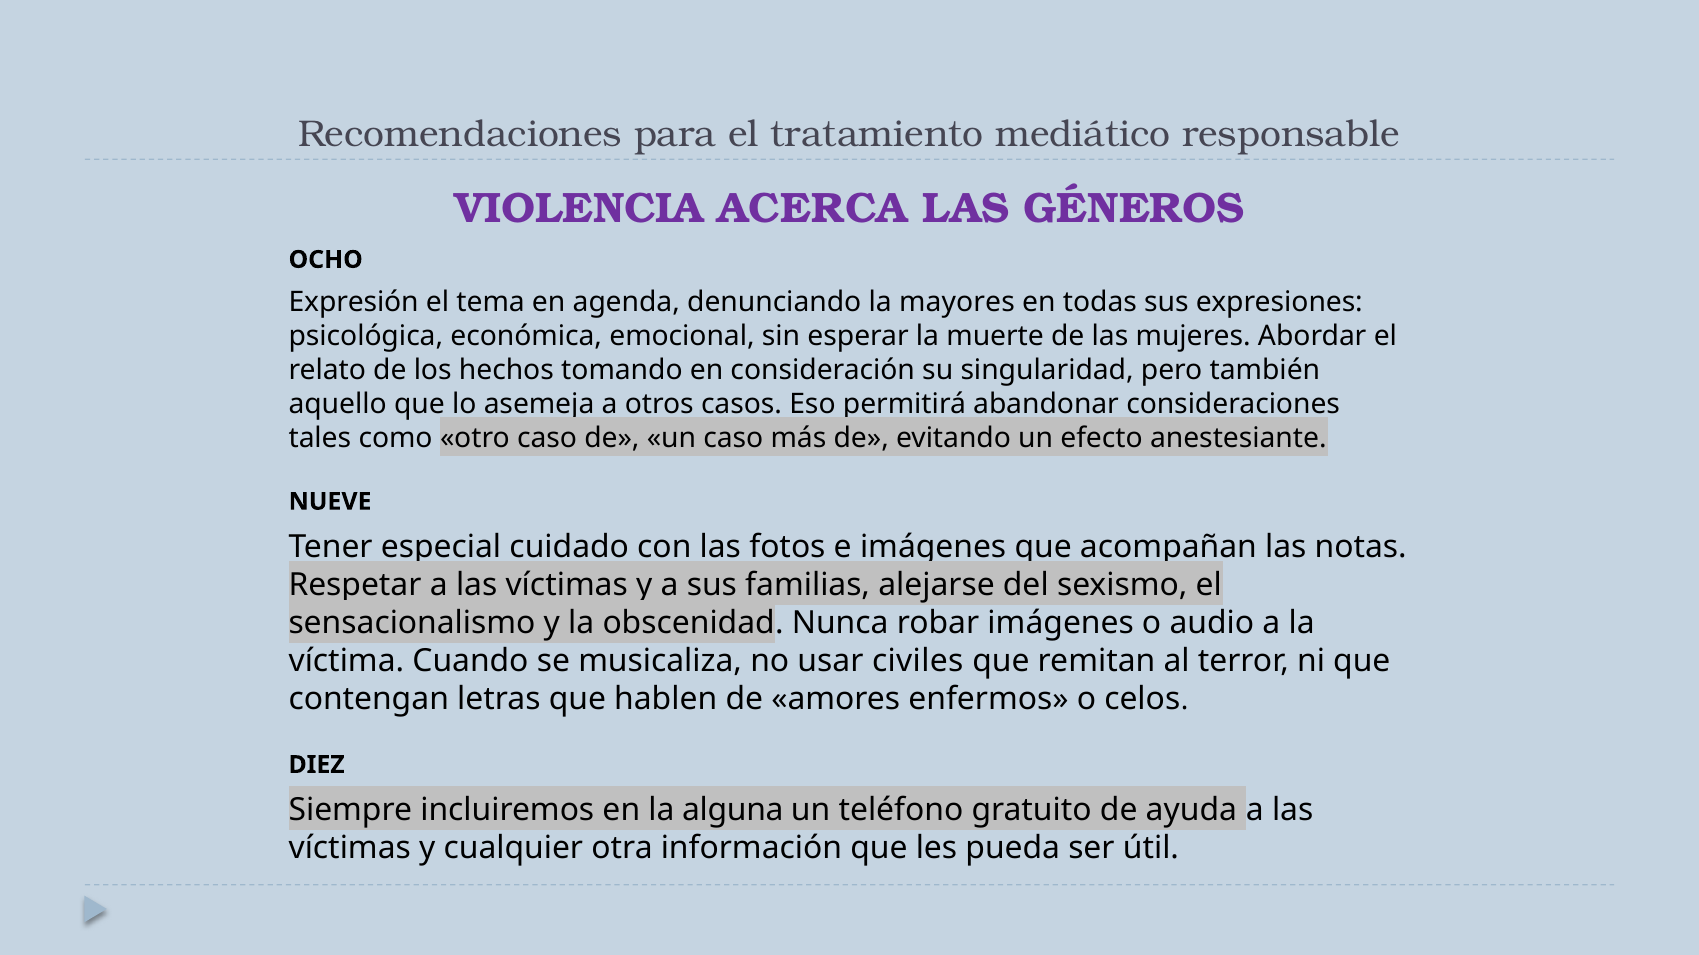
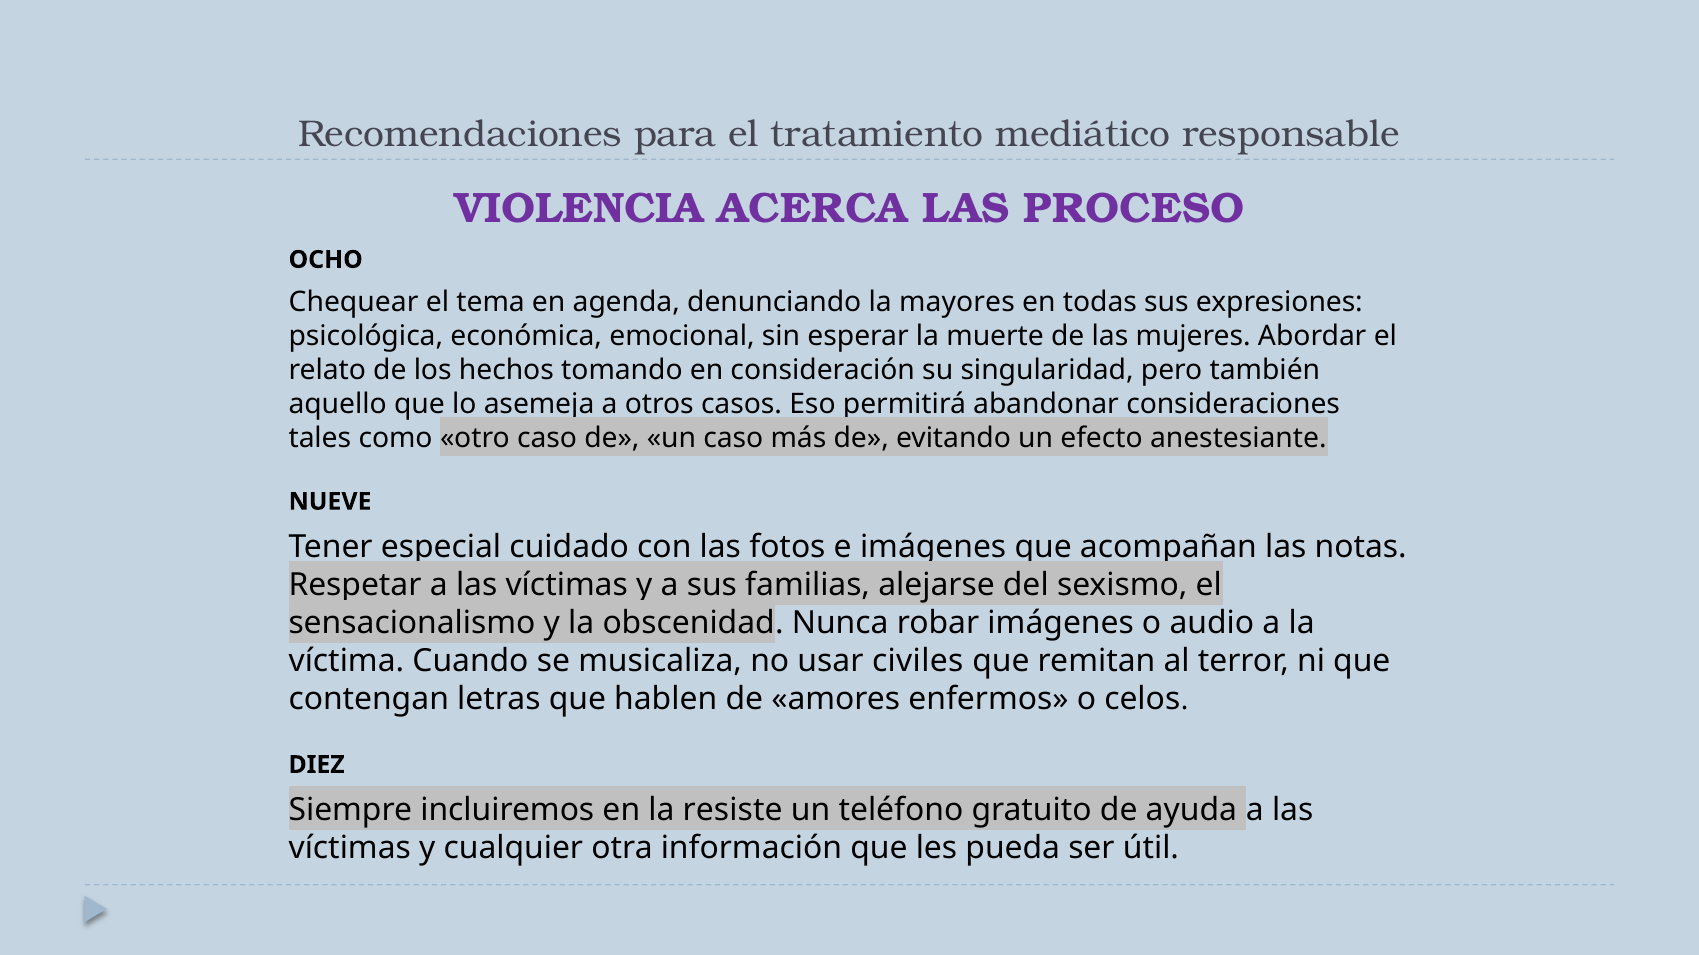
GÉNEROS: GÉNEROS -> PROCESO (1134, 208)
Expresión: Expresión -> Chequear (354, 303)
alguna: alguna -> resiste (733, 810)
